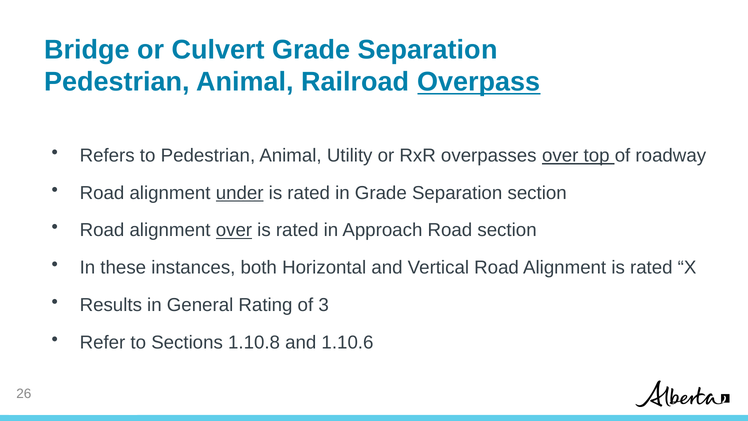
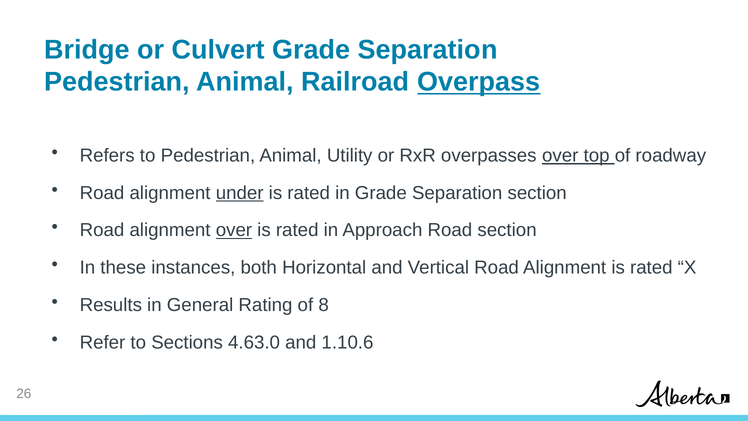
3: 3 -> 8 (324, 305)
1.10.8: 1.10.8 -> 4.63.0 (254, 342)
